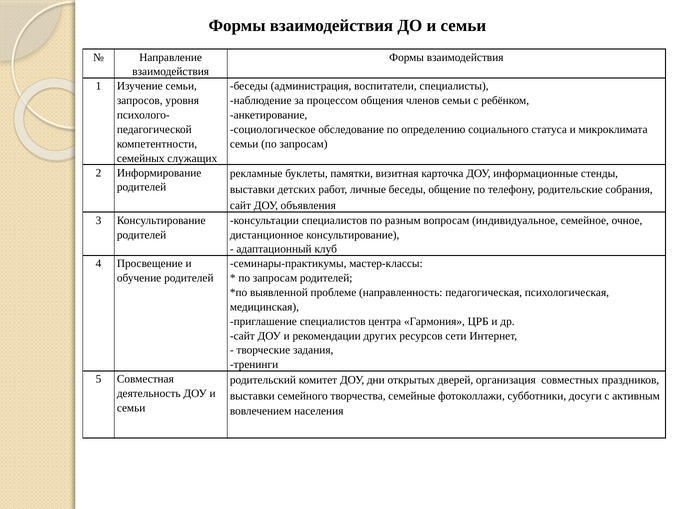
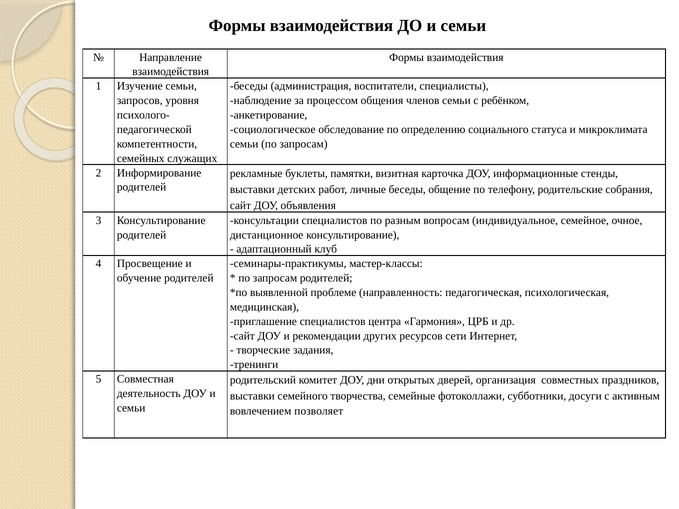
населения: населения -> позволяет (319, 411)
